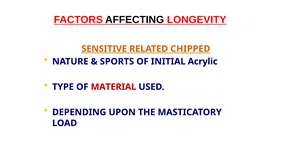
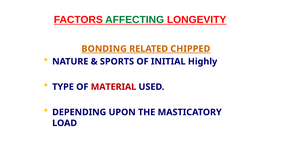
AFFECTING colour: black -> green (135, 20)
SENSITIVE: SENSITIVE -> BONDING (104, 49)
Acrylic: Acrylic -> Highly (203, 62)
